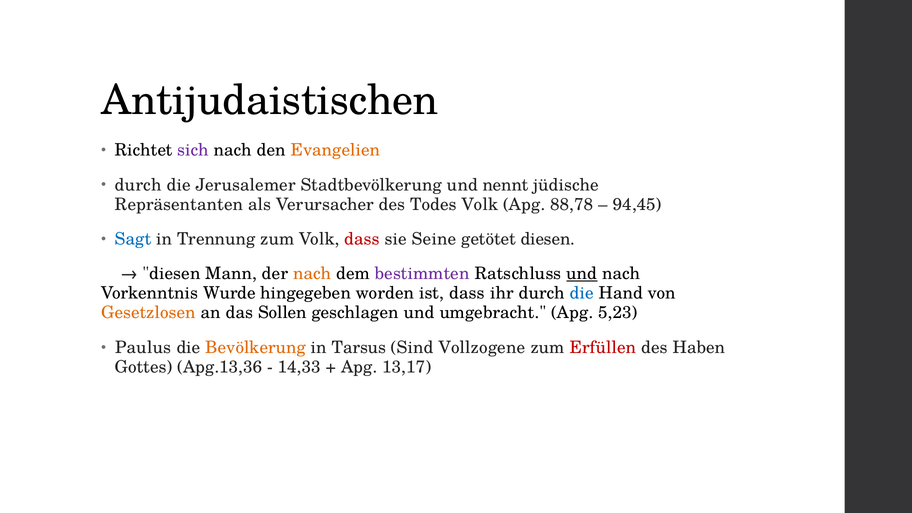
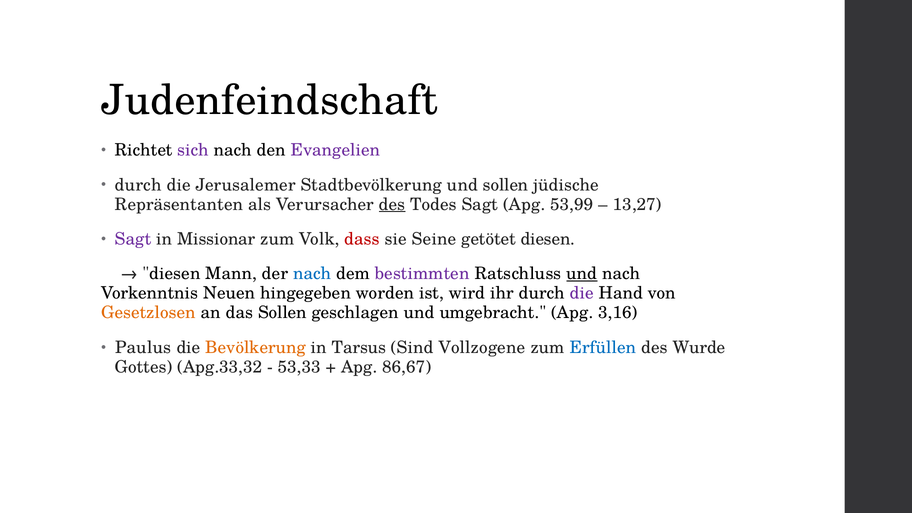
Antijudaistischen: Antijudaistischen -> Judenfeindschaft (270, 100)
Evangelien colour: orange -> purple (335, 150)
und nennt: nennt -> sollen (506, 185)
des underline: none -> present (392, 204)
Todes Volk: Volk -> Sagt (480, 204)
88,78: 88,78 -> 53,99 (572, 204)
94,45: 94,45 -> 13,27 (637, 204)
Sagt colour: blue -> purple (133, 239)
Trennung: Trennung -> Missionar (216, 239)
nach colour: orange -> blue (312, 274)
Wurde: Wurde -> Neuen (229, 293)
ist dass: dass -> wird (467, 293)
die colour: blue -> purple (582, 293)
5,23: 5,23 -> 3,16 (618, 313)
Erfüllen colour: red -> blue (603, 348)
Haben: Haben -> Wurde (699, 348)
Apg.13,36: Apg.13,36 -> Apg.33,32 (220, 367)
14,33: 14,33 -> 53,33 (299, 367)
13,17: 13,17 -> 86,67 (407, 367)
